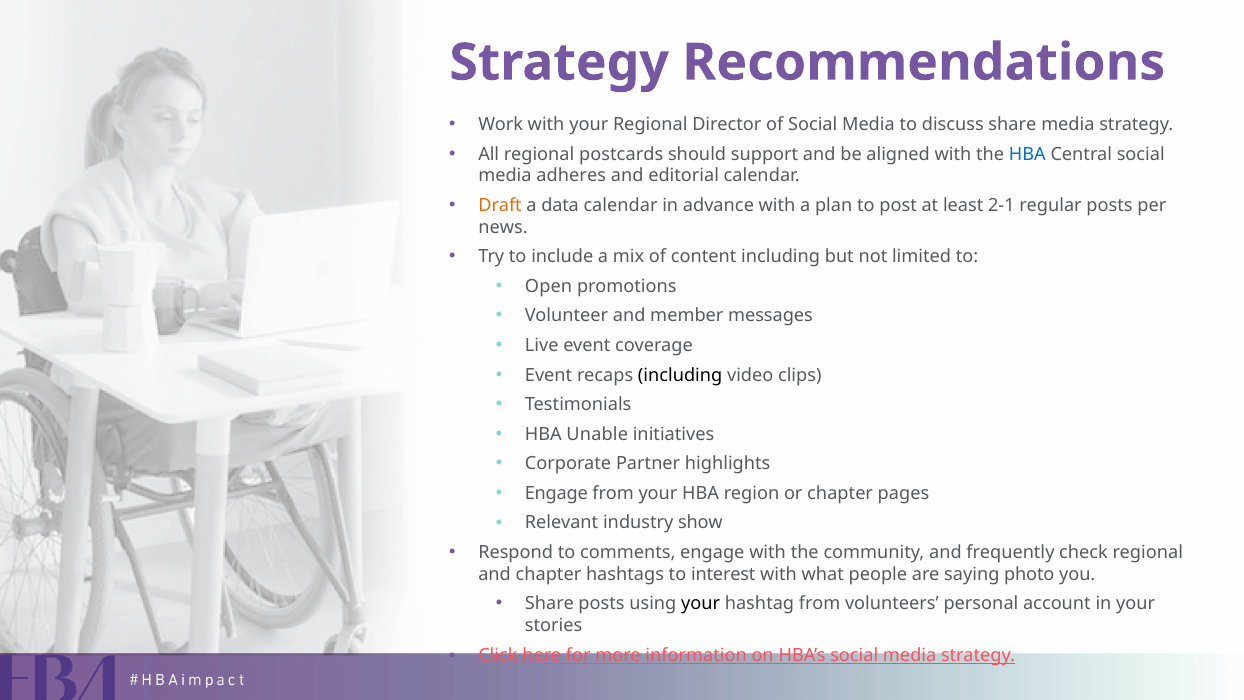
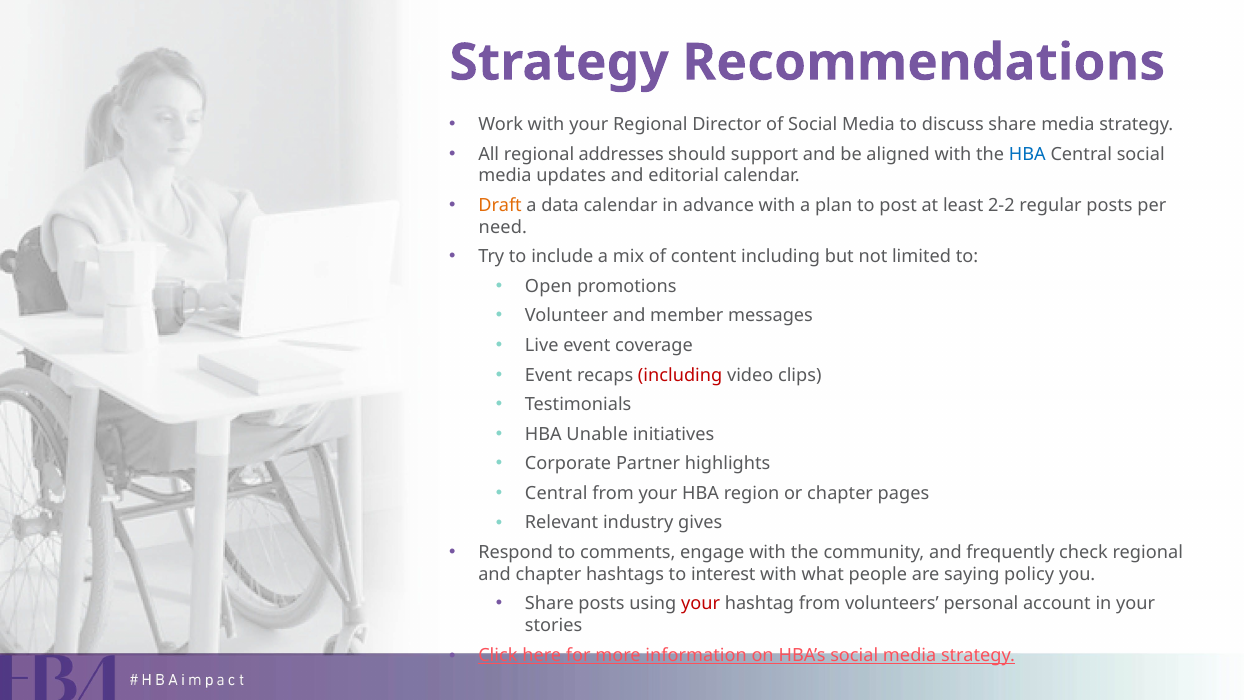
postcards: postcards -> addresses (621, 154)
adheres: adheres -> updates (571, 176)
2-1: 2-1 -> 2-2 (1001, 205)
news: news -> need (503, 227)
including colour: black -> red (680, 375)
Engage: Engage -> Central (556, 493)
show: show -> gives (700, 523)
photo: photo -> policy (1029, 574)
your colour: black -> red (701, 604)
